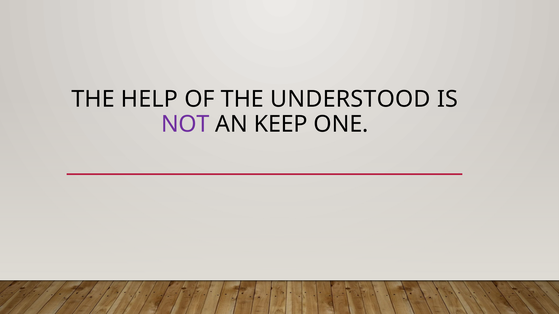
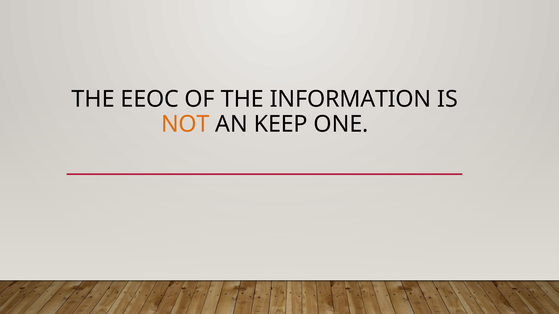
HELP: HELP -> EEOC (150, 99)
UNDERSTOOD: UNDERSTOOD -> INFORMATION (351, 99)
NOT colour: purple -> orange (185, 124)
